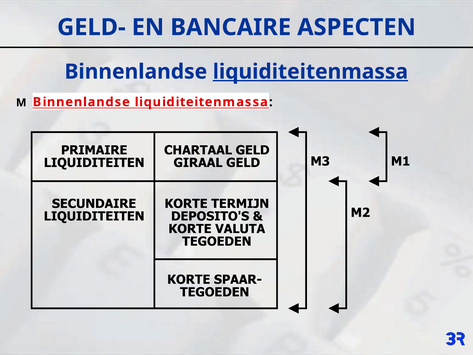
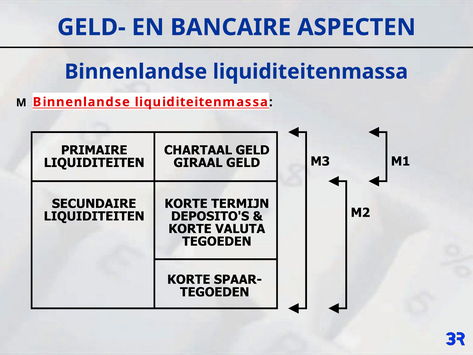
liquiditeitenmassa underline: present -> none (310, 72)
